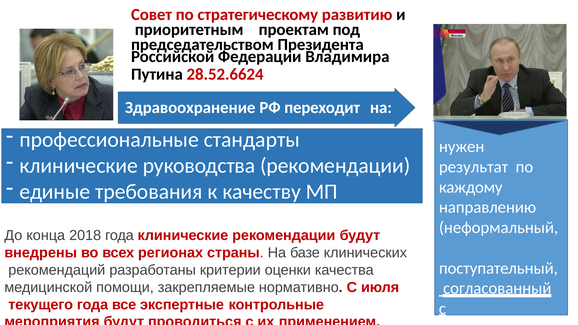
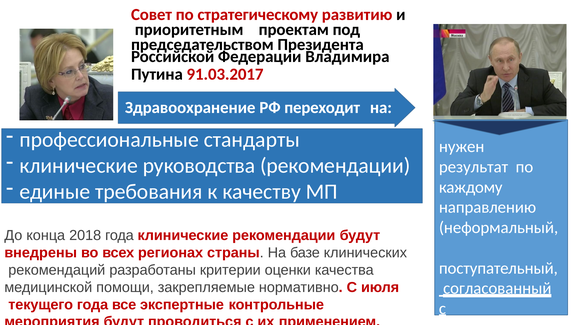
28.52.6624: 28.52.6624 -> 91.03.2017 (225, 74)
